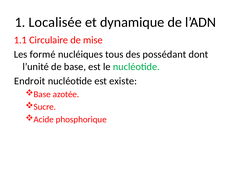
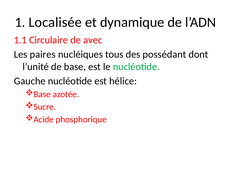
mise: mise -> avec (93, 40)
formé: formé -> paires (43, 54)
Endroit: Endroit -> Gauche (30, 81)
existe: existe -> hélice (123, 81)
